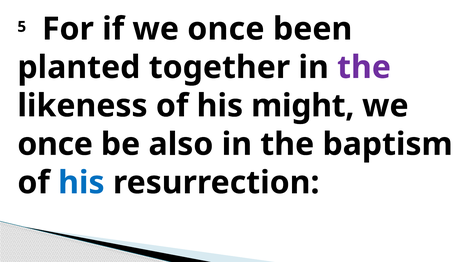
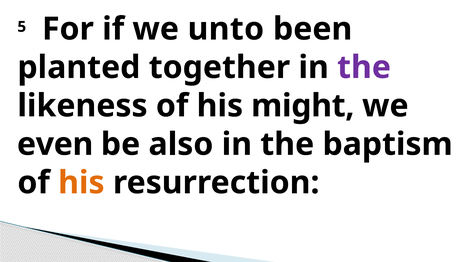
if we once: once -> unto (226, 29)
once: once -> even (55, 144)
his colour: blue -> orange (81, 183)
